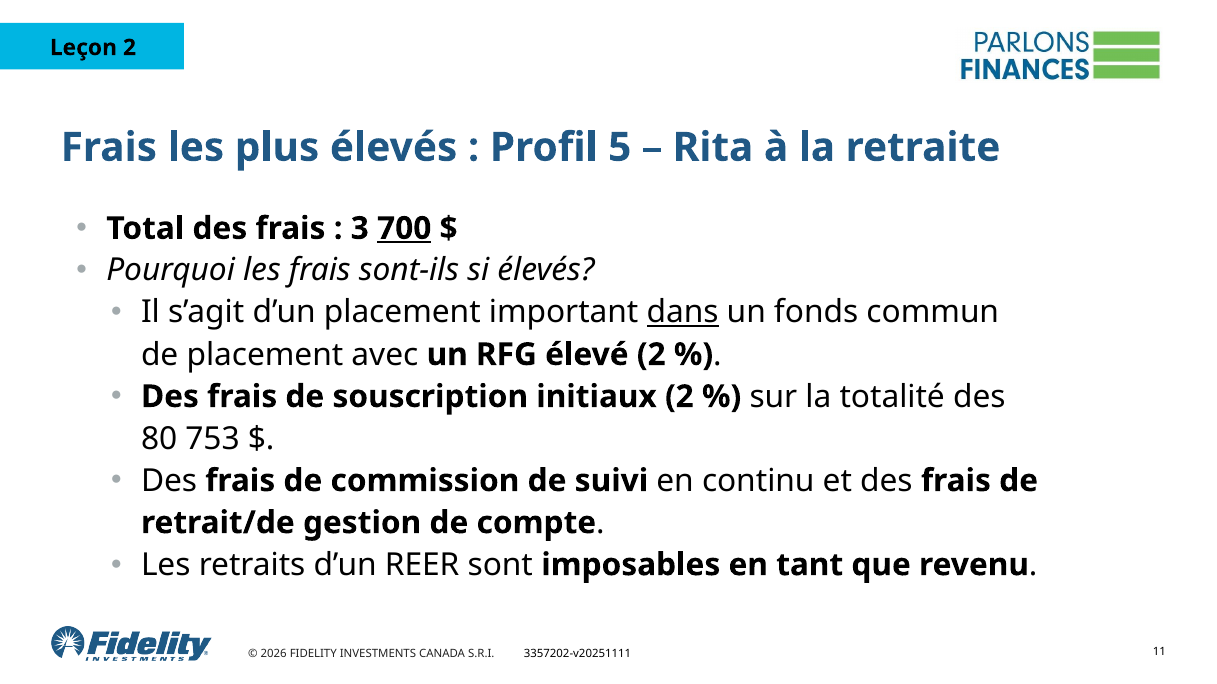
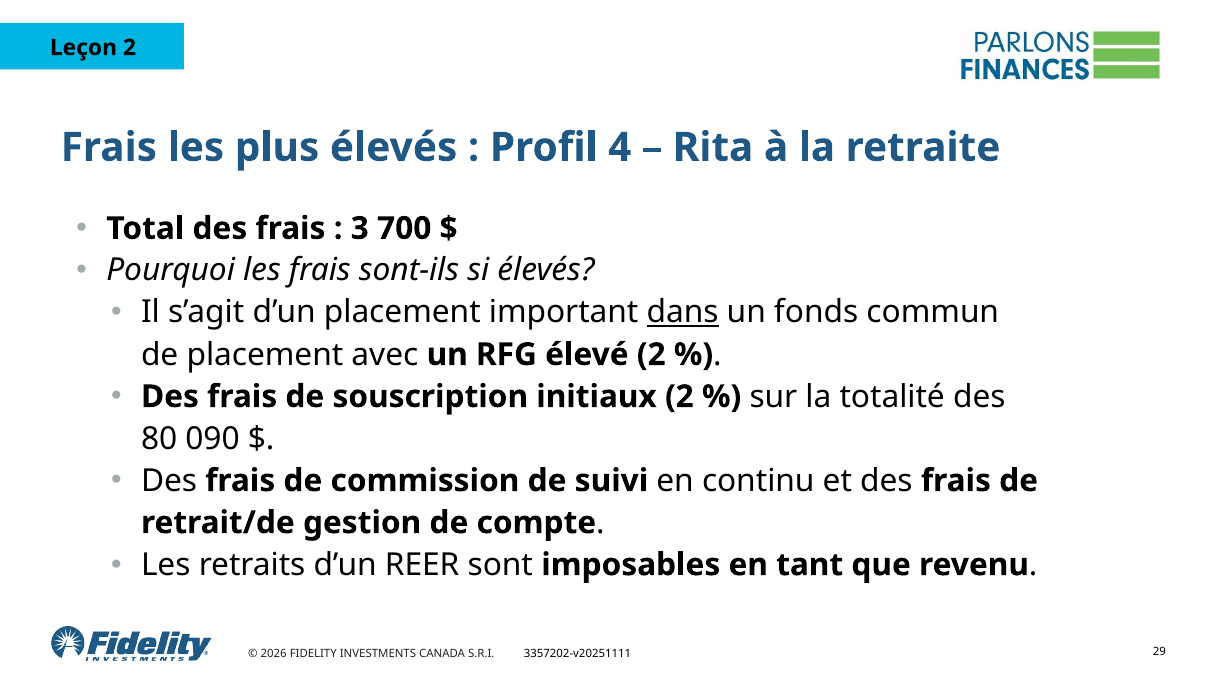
5: 5 -> 4 (620, 148)
700 underline: present -> none (404, 229)
753: 753 -> 090 (213, 439)
11: 11 -> 29 (1159, 652)
